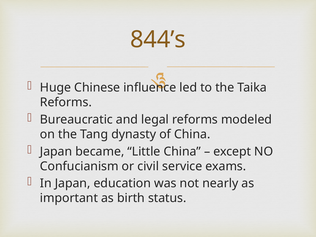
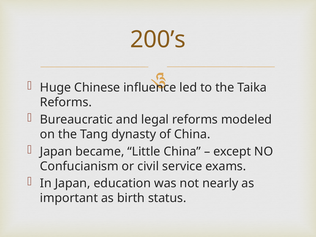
844’s: 844’s -> 200’s (158, 40)
